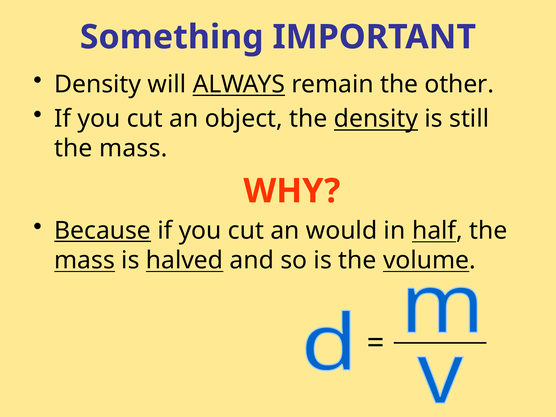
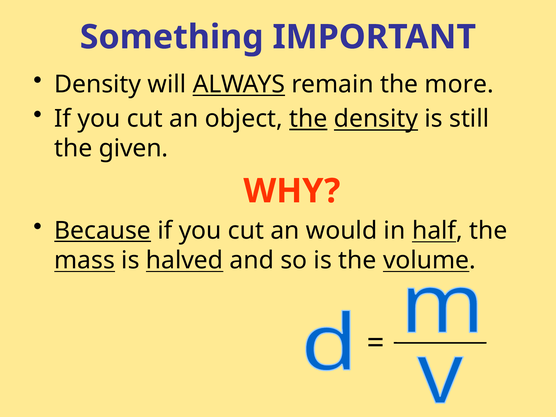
other: other -> more (459, 84)
the underline: none -> present (308, 119)
mass: mass -> given (133, 148)
